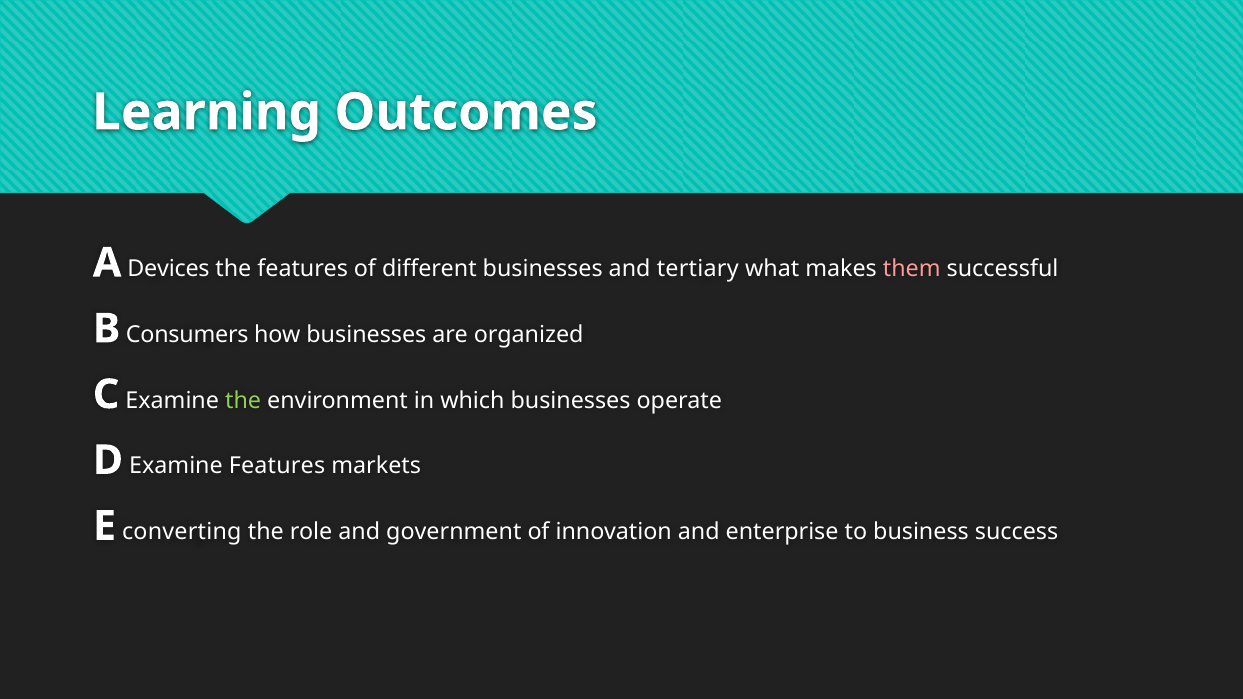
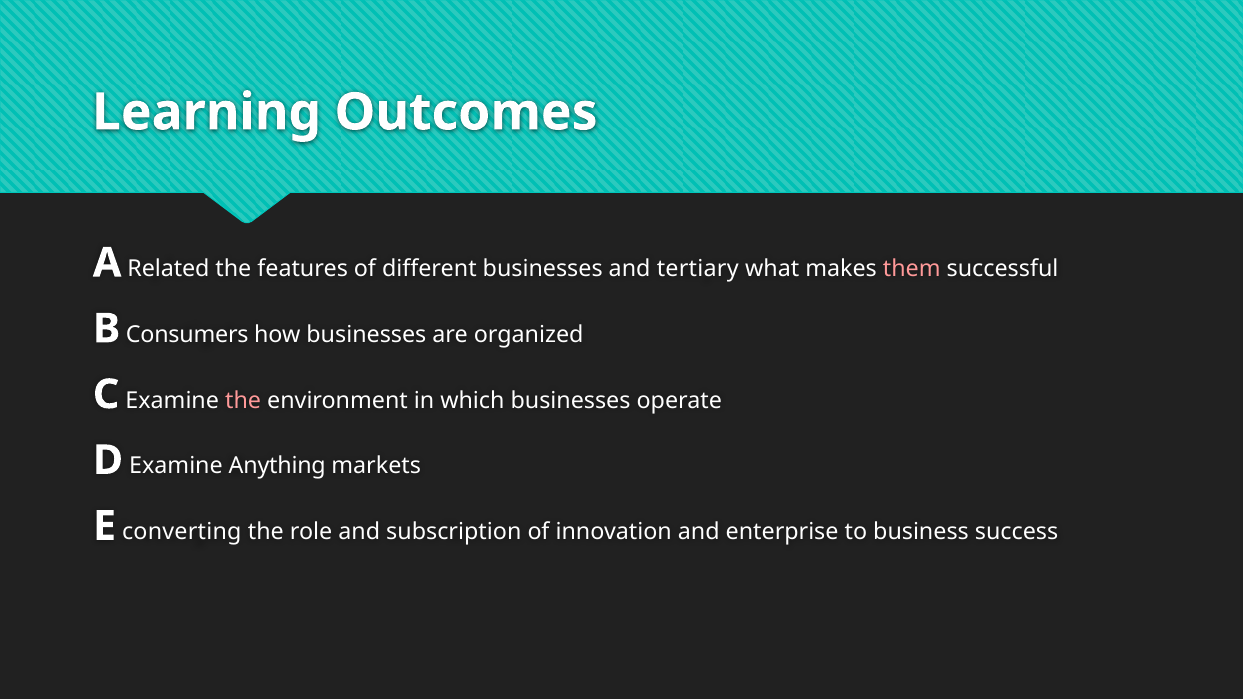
Devices: Devices -> Related (168, 269)
the colour: light green -> pink (243, 401)
Examine Features: Features -> Anything (277, 466)
government: government -> subscription (454, 532)
